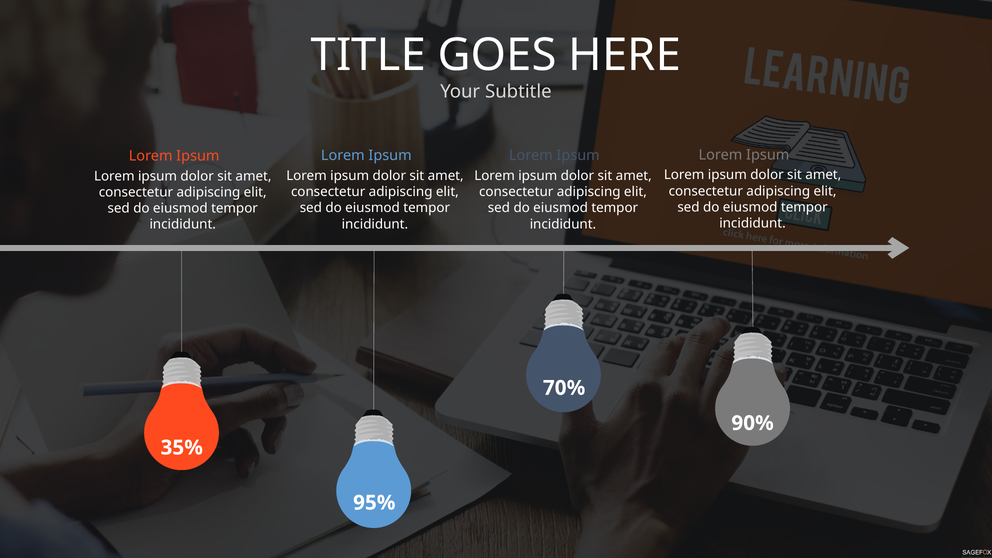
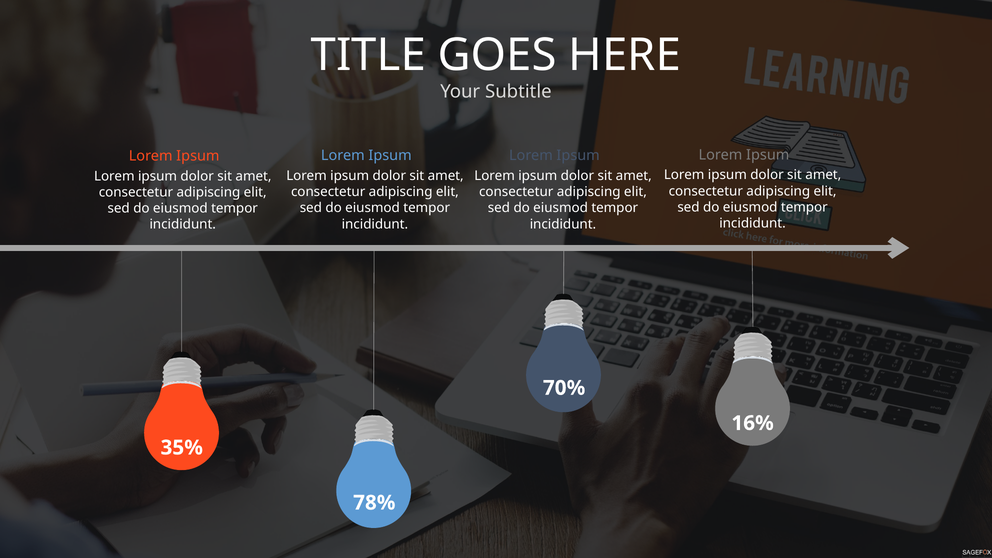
90%: 90% -> 16% (753, 423)
95%: 95% -> 78% (374, 503)
